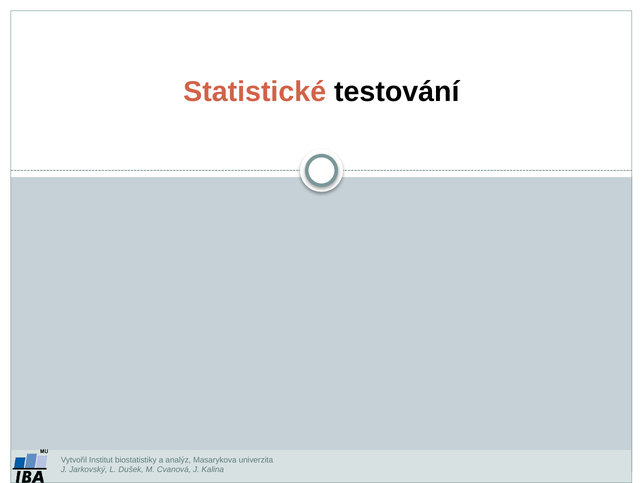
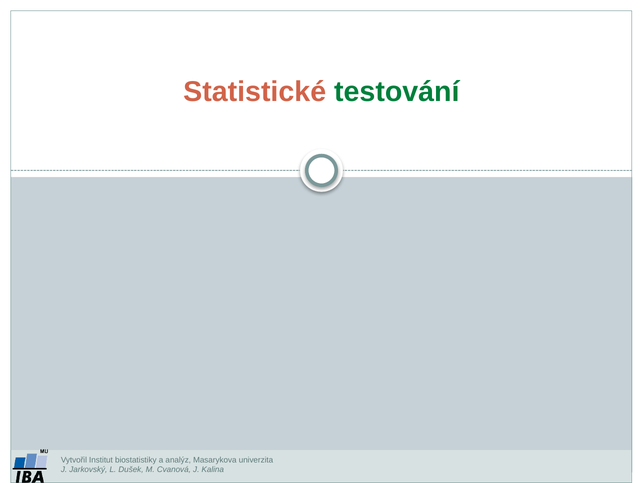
testování colour: black -> green (397, 92)
